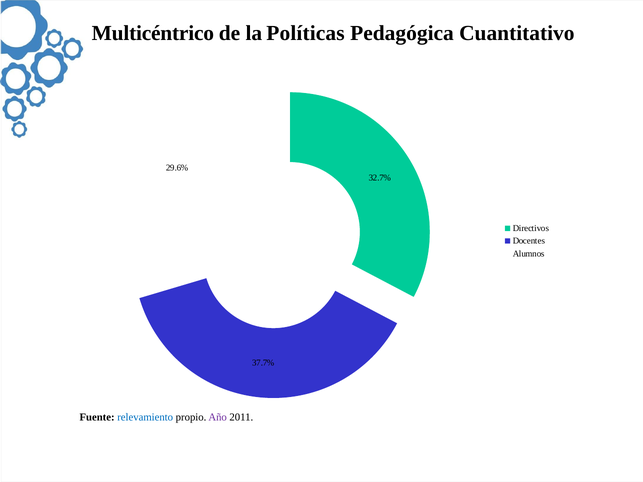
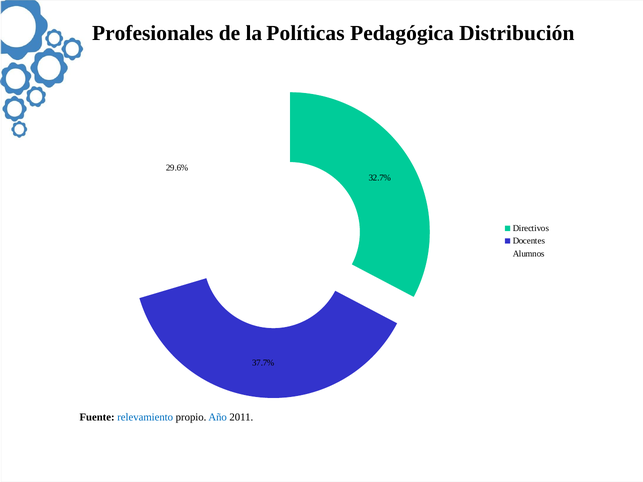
Multicéntrico: Multicéntrico -> Profesionales (153, 33)
Cuantitativo: Cuantitativo -> Distribución (517, 33)
Año colour: purple -> blue (218, 418)
